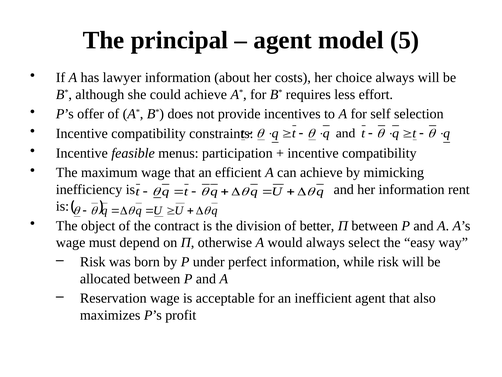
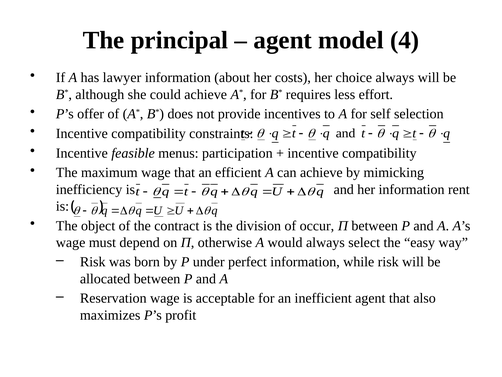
5: 5 -> 4 (405, 40)
better: better -> occur (317, 225)
